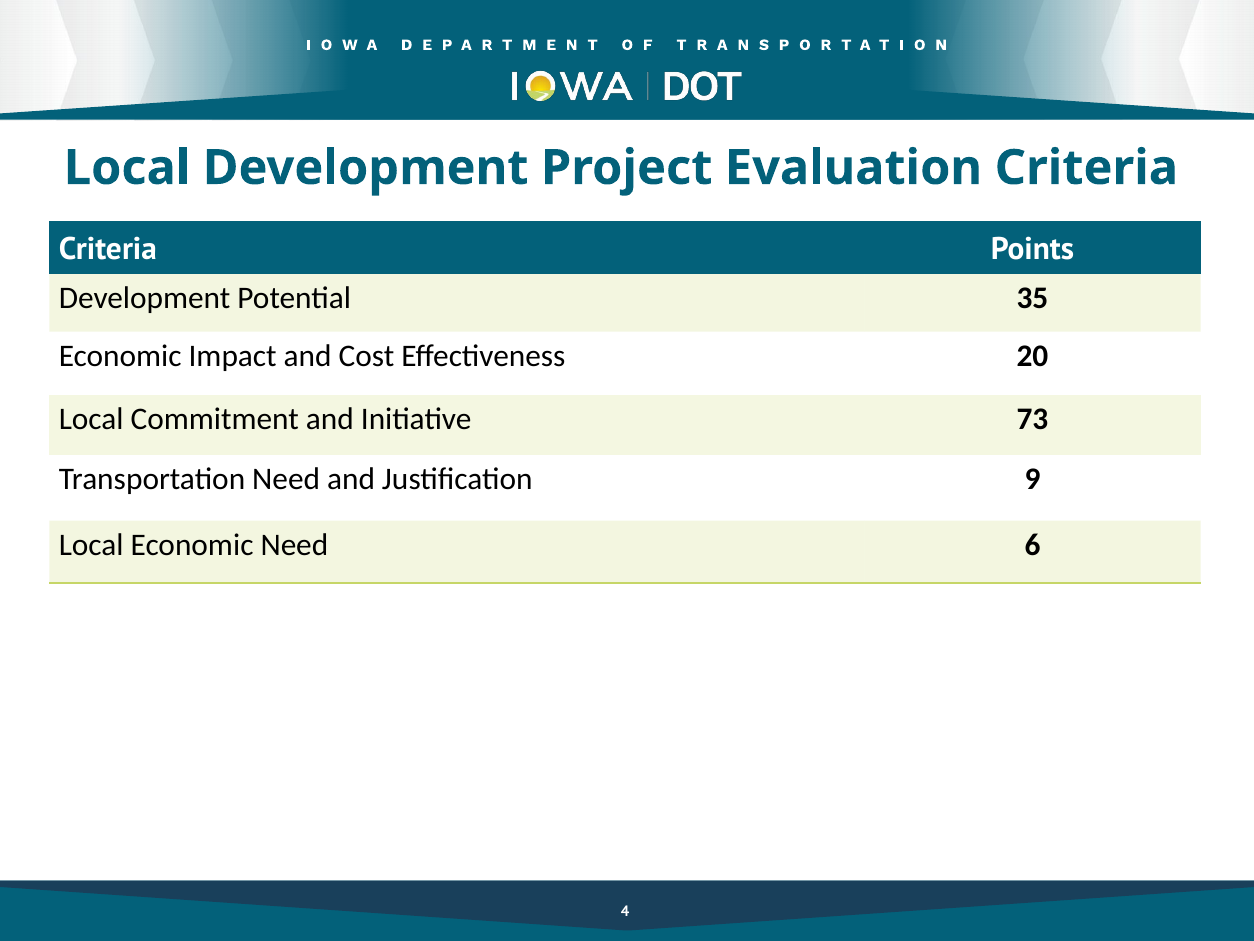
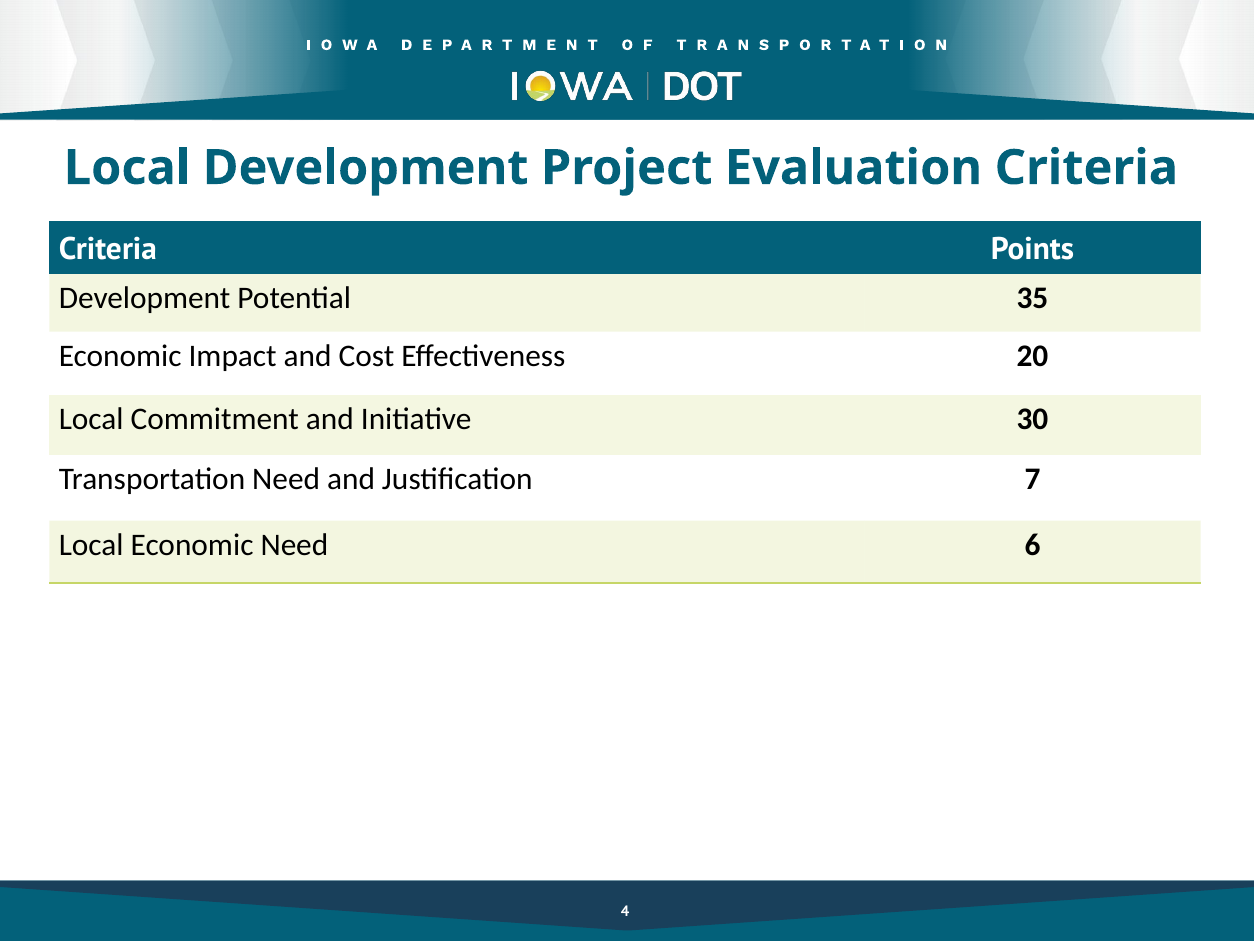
73: 73 -> 30 (1032, 419)
9: 9 -> 7 (1033, 479)
